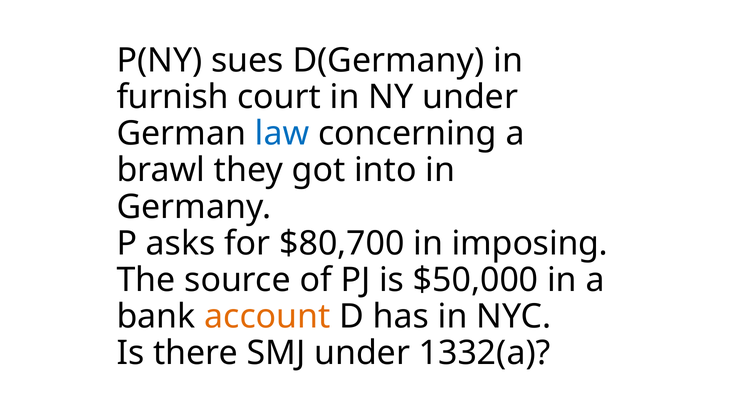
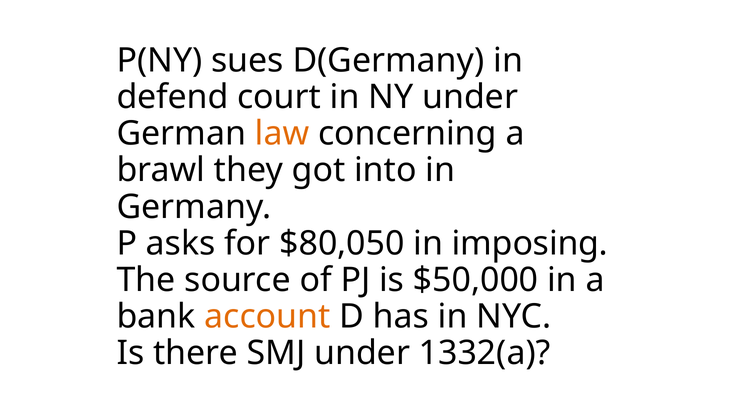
furnish: furnish -> defend (173, 97)
law colour: blue -> orange (282, 134)
$80,700: $80,700 -> $80,050 (342, 244)
